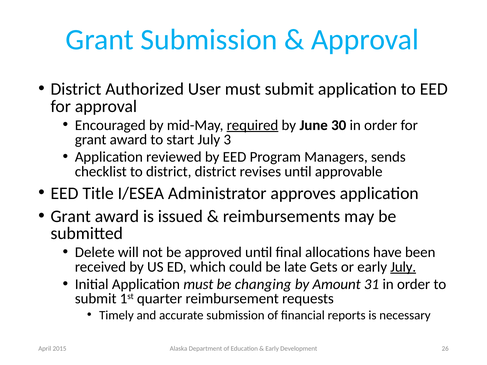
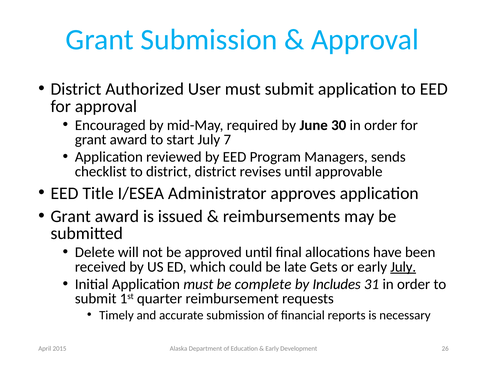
required underline: present -> none (253, 125)
3: 3 -> 7 (227, 140)
changing: changing -> complete (263, 284)
Amount: Amount -> Includes (337, 284)
